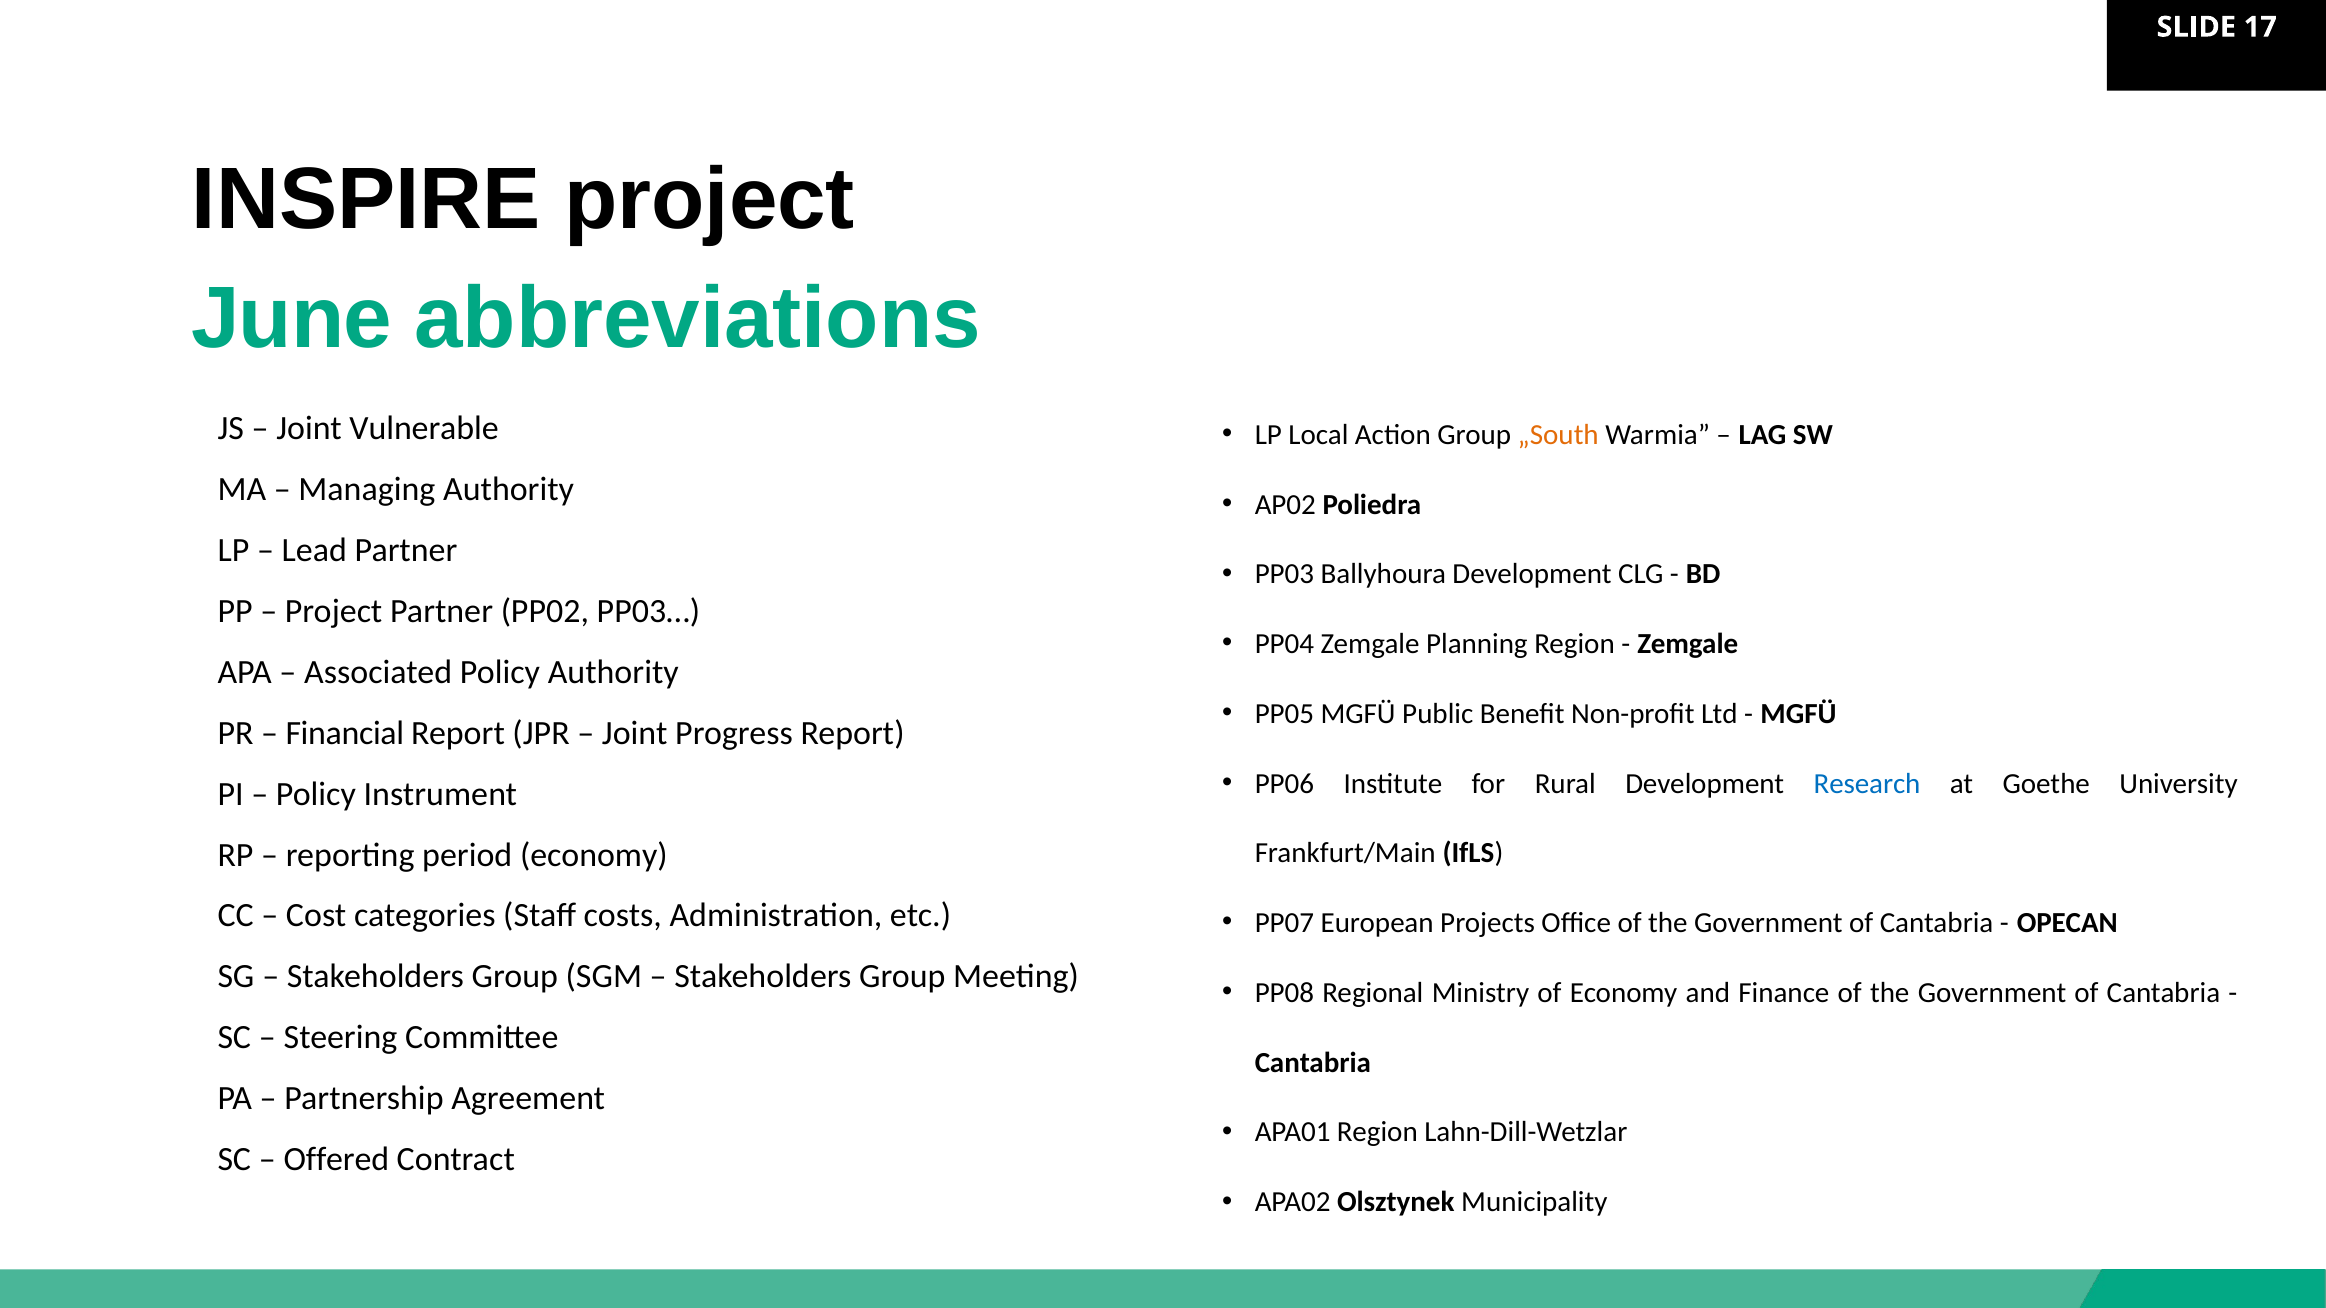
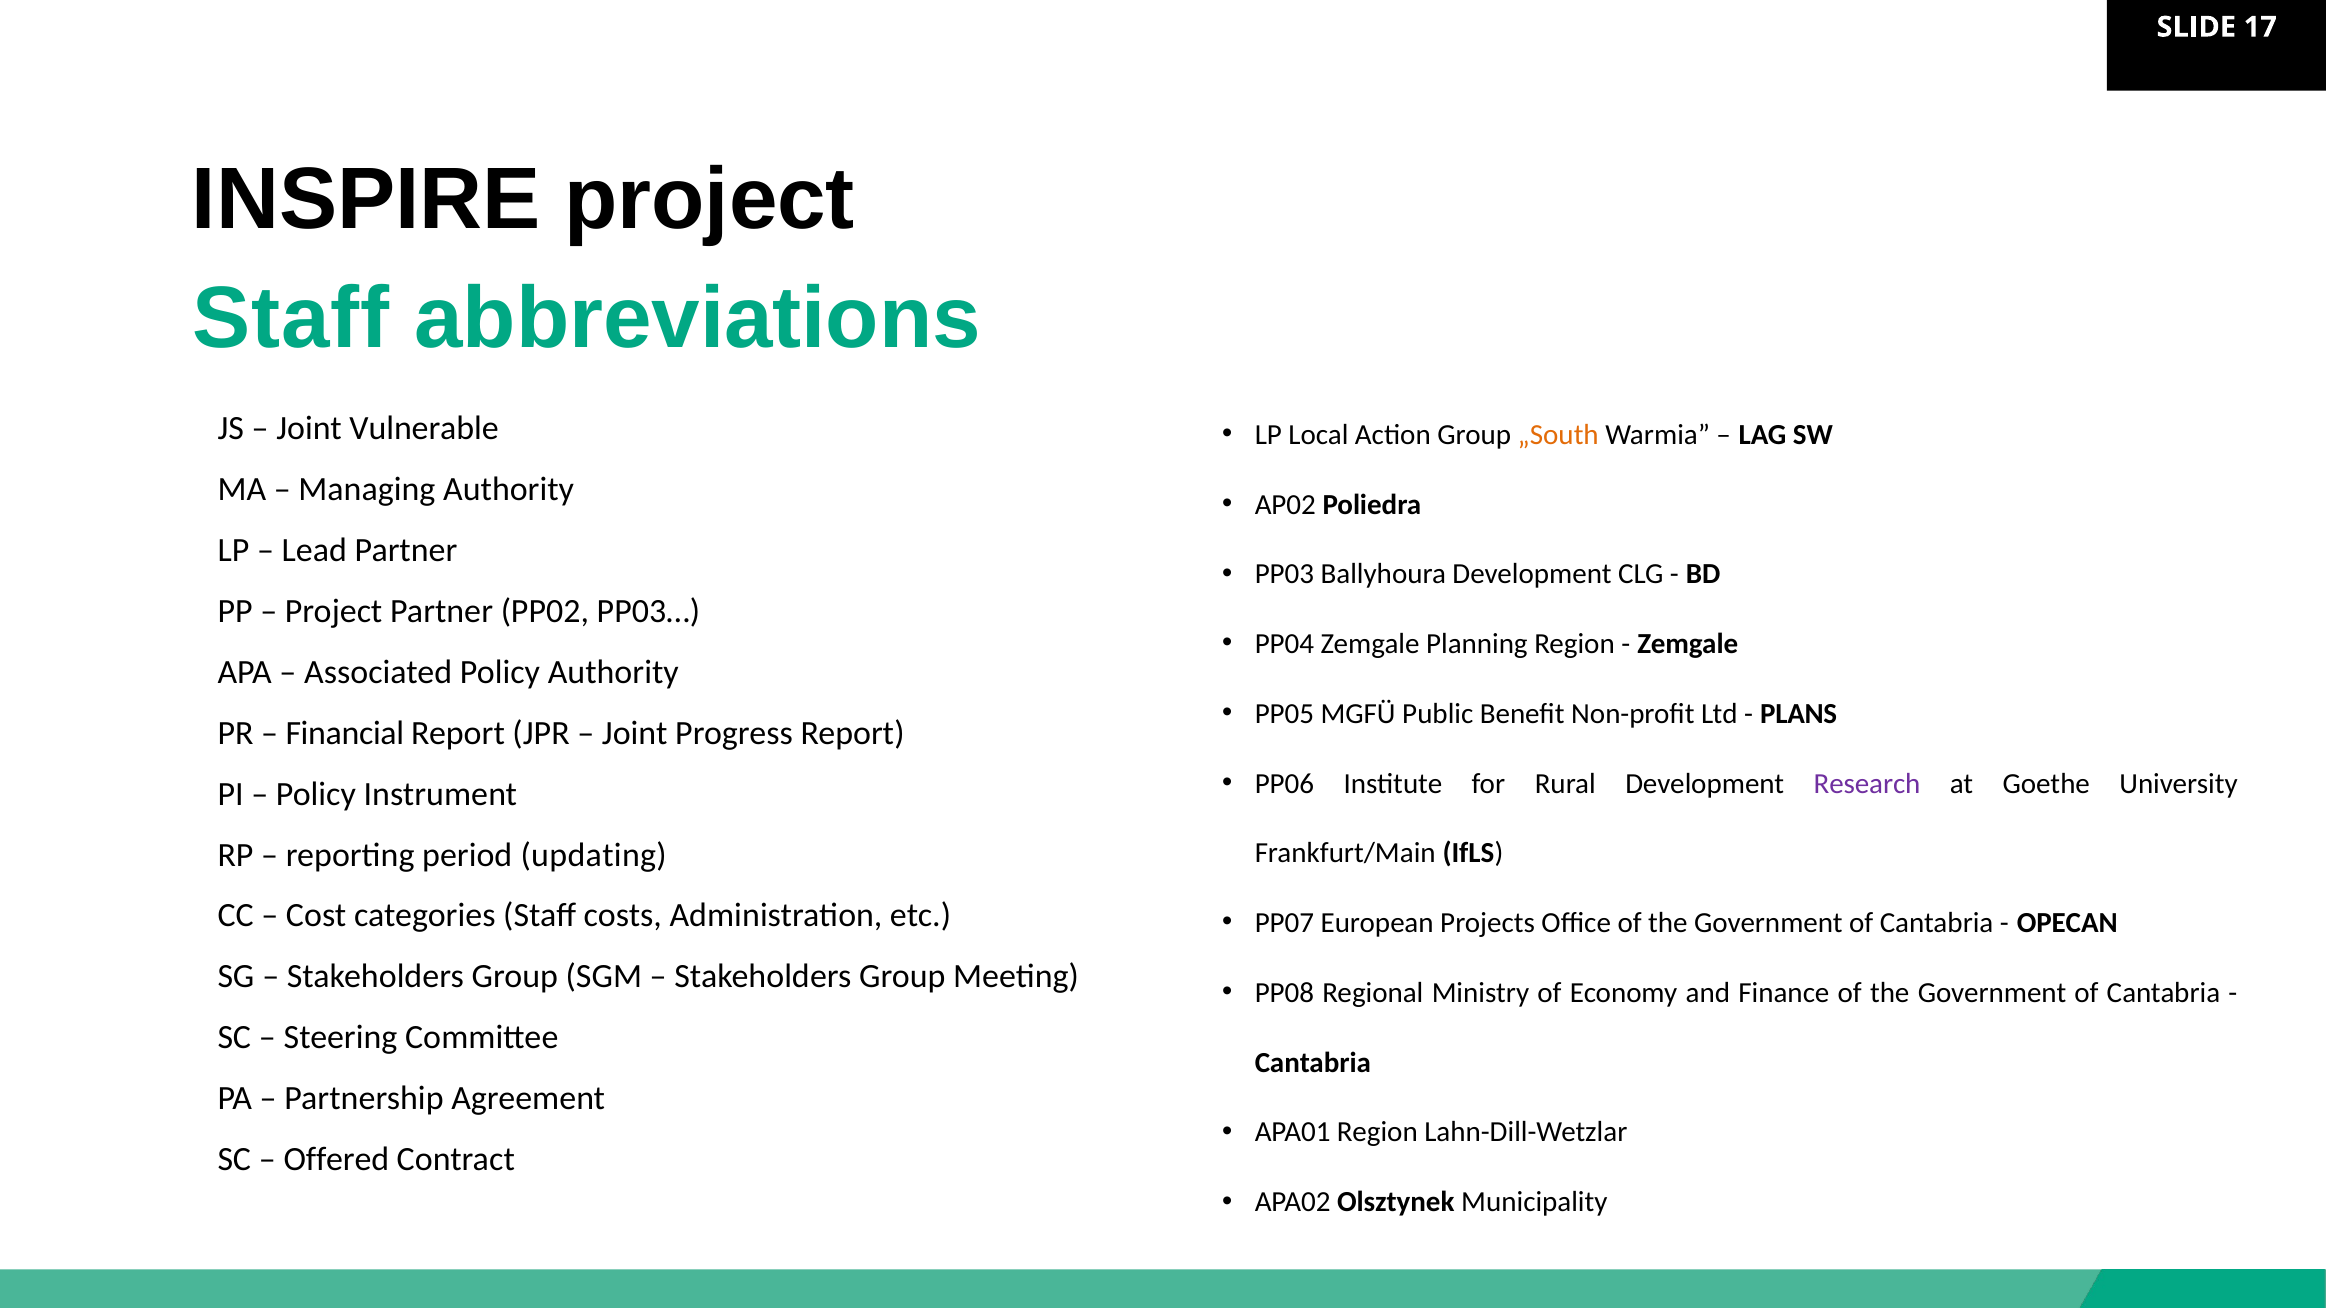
June: June -> Staff (291, 318)
MGFÜ: MGFÜ -> PLANS (1799, 714)
Research colour: blue -> purple (1867, 784)
period economy: economy -> updating (594, 855)
